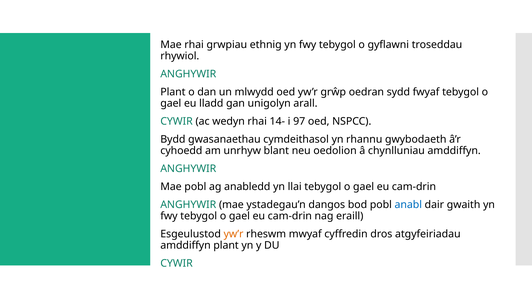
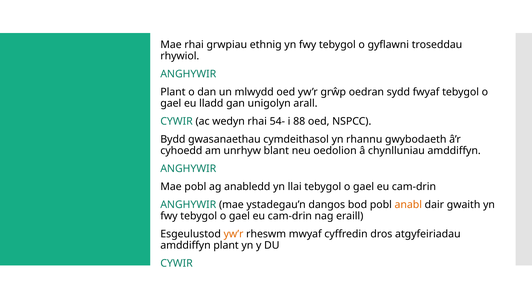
14-: 14- -> 54- (277, 122)
97: 97 -> 88 (299, 122)
anabl colour: blue -> orange (408, 205)
